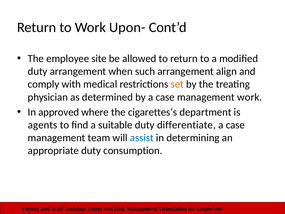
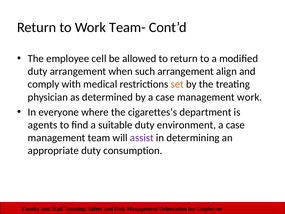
Upon-: Upon- -> Team- (127, 27)
site: site -> cell (99, 58)
approved: approved -> everyone (59, 112)
differentiate: differentiate -> environment (186, 125)
assist colour: blue -> purple (142, 138)
